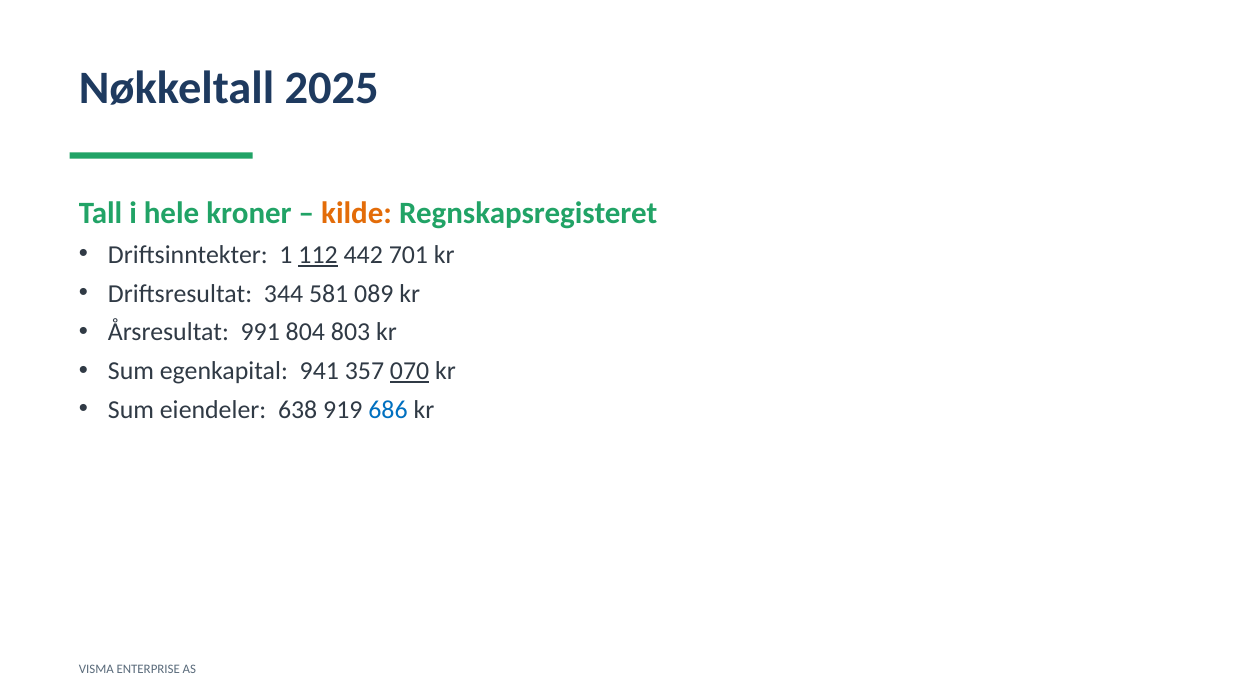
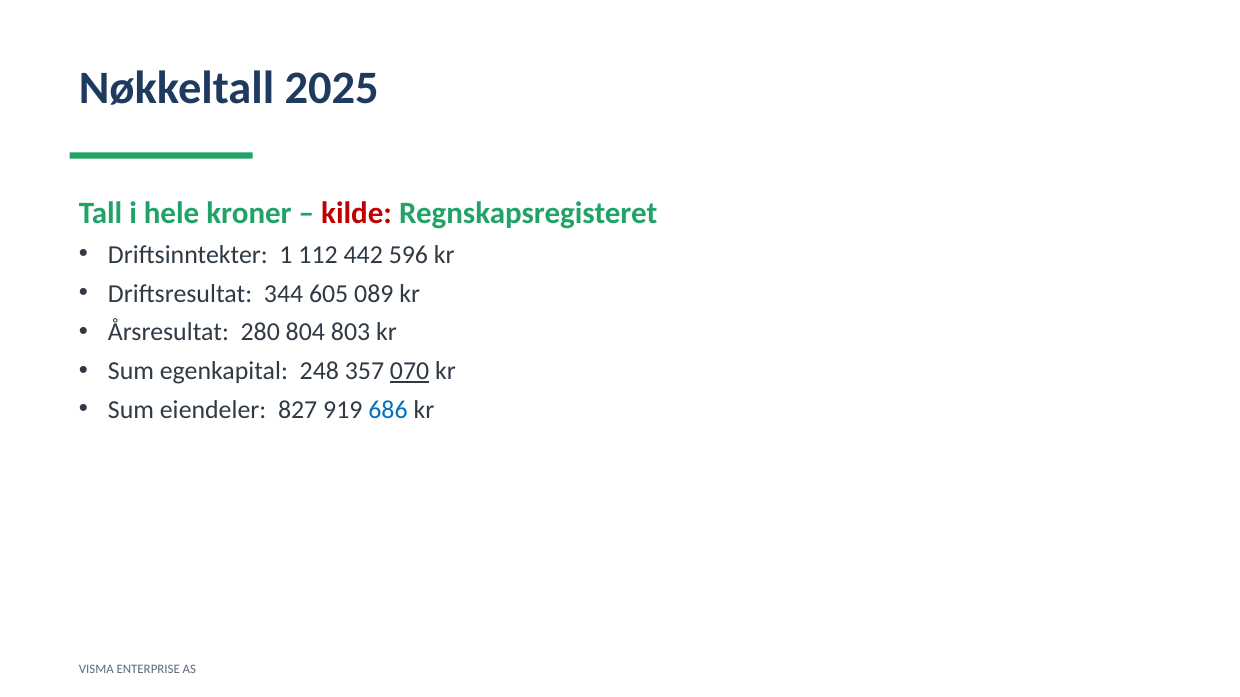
kilde colour: orange -> red (357, 213)
112 underline: present -> none (318, 255)
701: 701 -> 596 (408, 255)
581: 581 -> 605 (329, 294)
991: 991 -> 280 (260, 333)
941: 941 -> 248 (319, 371)
638: 638 -> 827 (298, 410)
